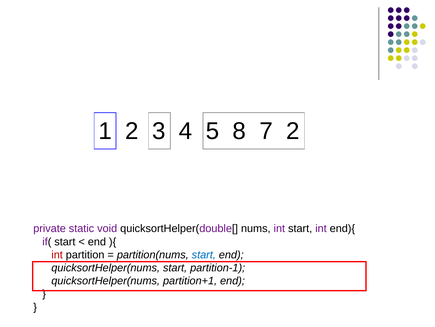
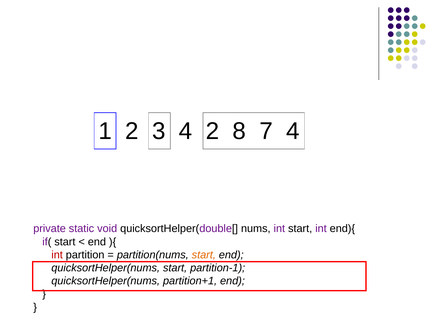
4 5: 5 -> 2 (212, 131)
7 2: 2 -> 4 (293, 131)
start colour: blue -> orange (204, 254)
